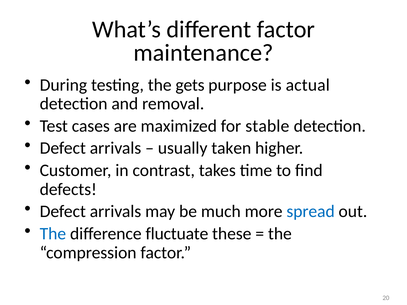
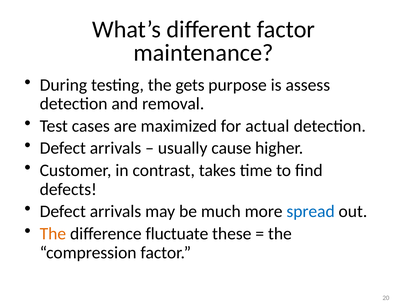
actual: actual -> assess (308, 85)
stable: stable -> actual (267, 126)
taken: taken -> cause (231, 148)
The colour: blue -> orange (53, 234)
